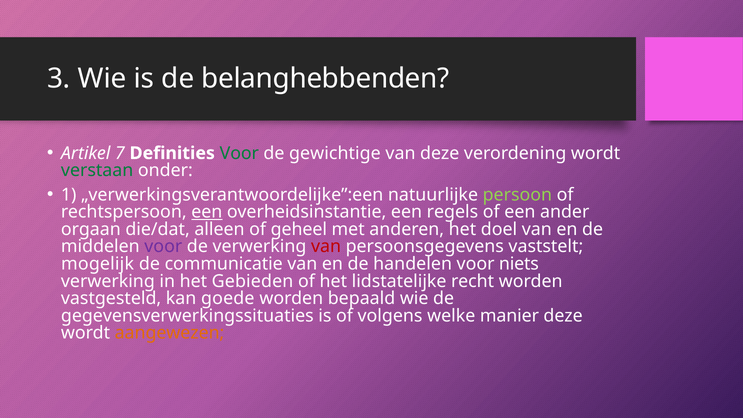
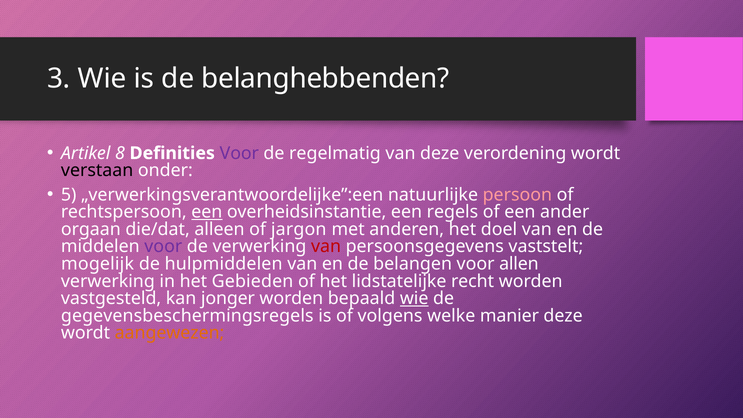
7: 7 -> 8 (120, 153)
Voor colour: green -> purple (239, 153)
gewichtige: gewichtige -> regelmatig (335, 153)
verstaan colour: green -> black (97, 170)
1: 1 -> 5 (69, 195)
persoon colour: light green -> pink (517, 195)
geheel: geheel -> jargon (299, 229)
communicatie: communicatie -> hulpmiddelen (224, 264)
handelen: handelen -> belangen (413, 264)
niets: niets -> allen (519, 264)
goede: goede -> jonger (228, 298)
wie underline: none -> present (414, 298)
gegevensverwerkingssituaties: gegevensverwerkingssituaties -> gegevensbeschermingsregels (187, 316)
